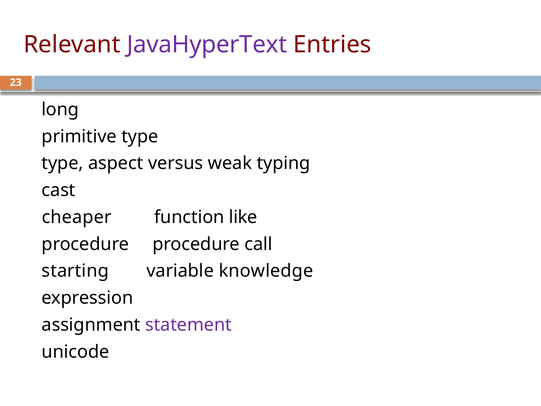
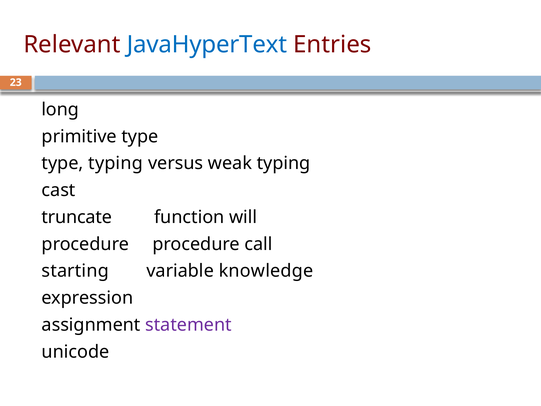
JavaHyperText colour: purple -> blue (207, 45)
type aspect: aspect -> typing (116, 163)
cheaper: cheaper -> truncate (77, 217)
like: like -> will (243, 217)
